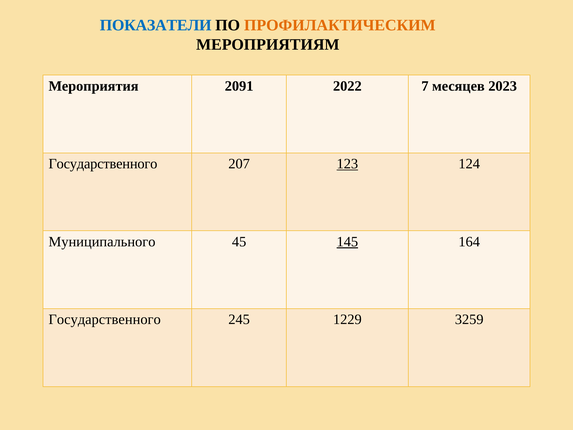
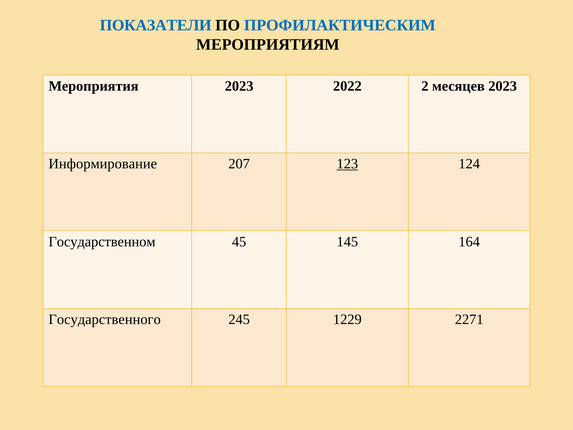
ПРОФИЛАКТИЧЕСКИМ colour: orange -> blue (340, 25)
Мероприятия 2091: 2091 -> 2023 (239, 86)
7: 7 -> 2 (425, 86)
Государственного: Государственного -> Информирование (103, 164)
Муниципального: Муниципального -> Государственном (102, 242)
145 underline: present -> none (347, 242)
3259: 3259 -> 2271 (469, 319)
